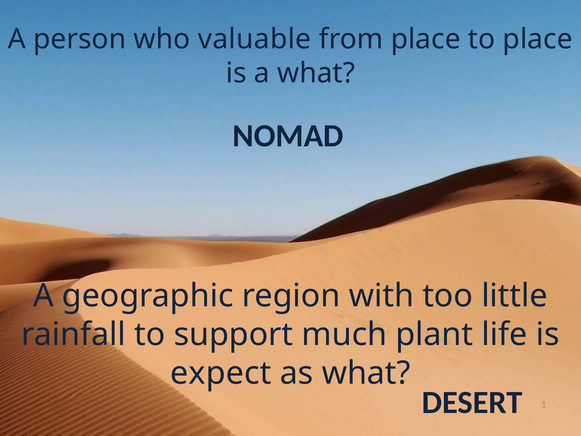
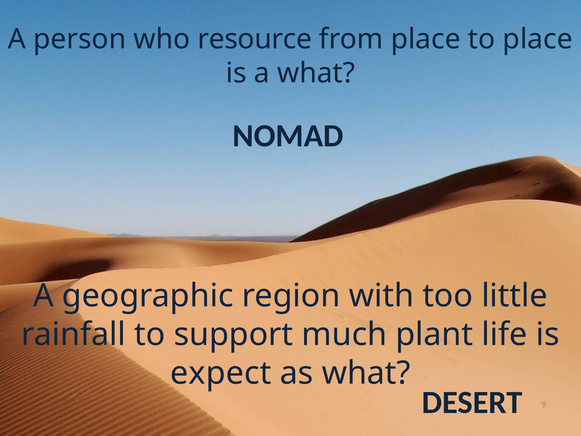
valuable: valuable -> resource (255, 39)
1: 1 -> 9 (544, 404)
